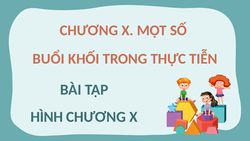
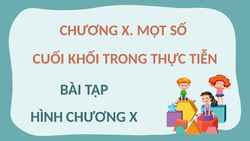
BUỔI: BUỔI -> CUỐI (49, 59)
